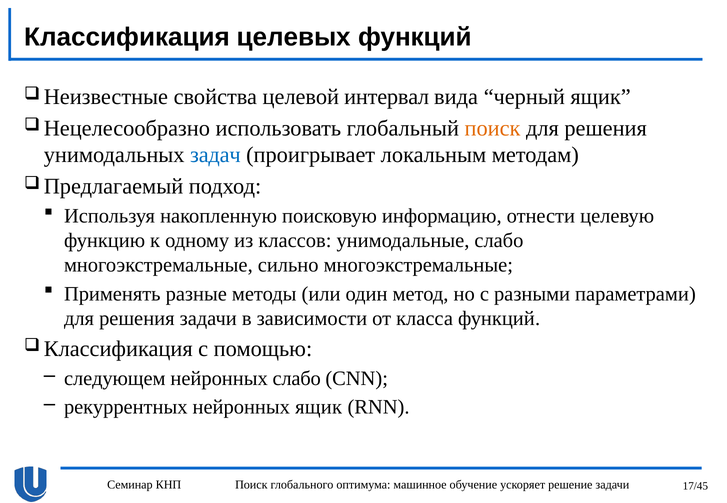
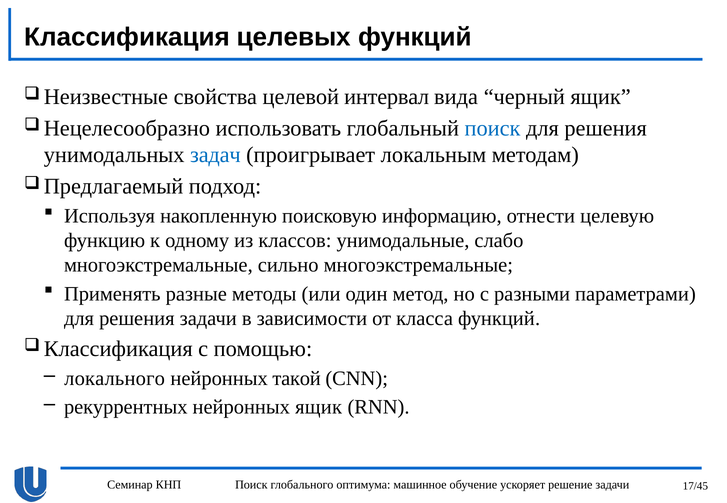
поиск colour: orange -> blue (493, 128)
следующем: следующем -> локального (115, 379)
нейронных слабо: слабо -> такой (297, 379)
